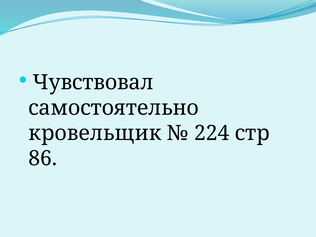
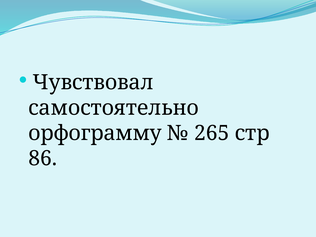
кровельщик: кровельщик -> орфограмму (95, 133)
224: 224 -> 265 (212, 133)
